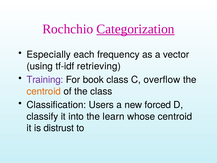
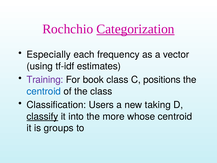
retrieving: retrieving -> estimates (99, 66)
overflow: overflow -> positions (162, 80)
centroid colour: orange -> blue (44, 91)
forced: forced -> taking (158, 105)
classify underline: none -> present (42, 116)
learn: learn -> more (114, 116)
distrust: distrust -> groups (59, 128)
